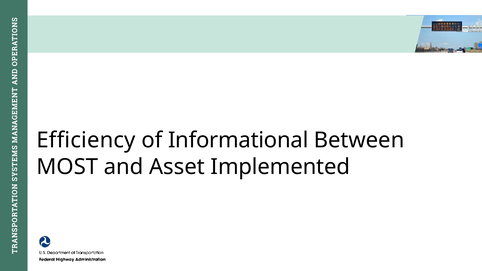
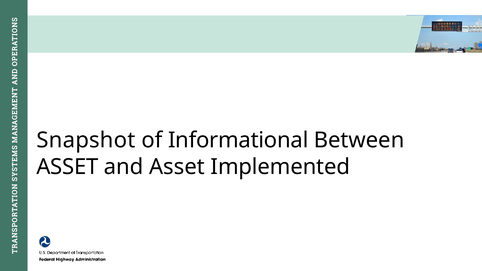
Efficiency: Efficiency -> Snapshot (86, 140)
MOST: MOST -> ASSET (67, 167)
